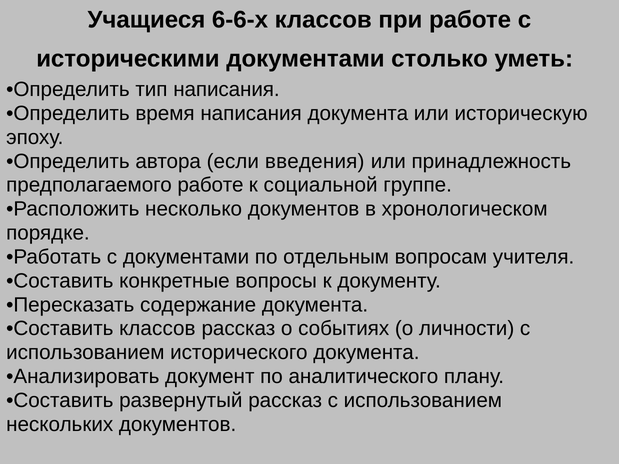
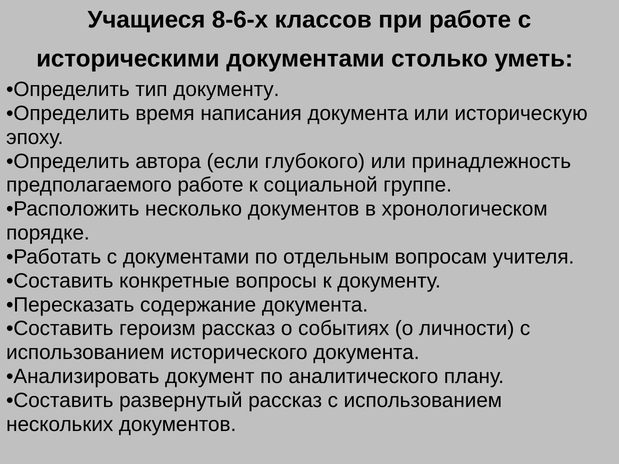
6-6-х: 6-6-х -> 8-6-х (240, 20)
тип написания: написания -> документу (226, 89)
введения: введения -> глубокого (315, 161)
Составить классов: классов -> героизм (157, 329)
